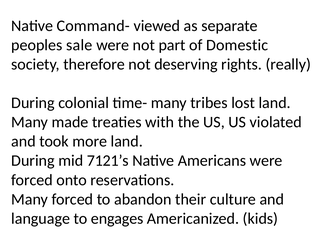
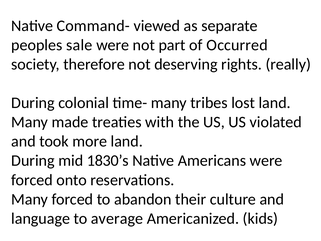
Domestic: Domestic -> Occurred (237, 45)
7121’s: 7121’s -> 1830’s (108, 161)
engages: engages -> average (117, 218)
